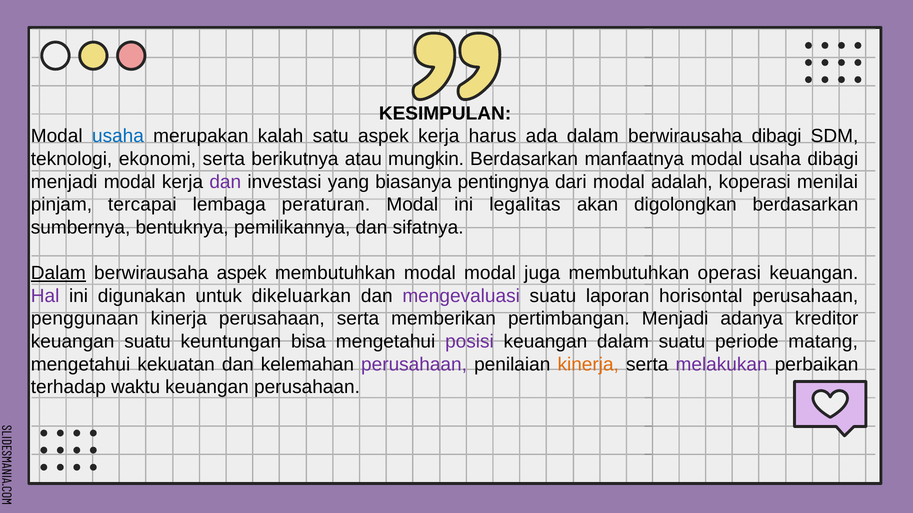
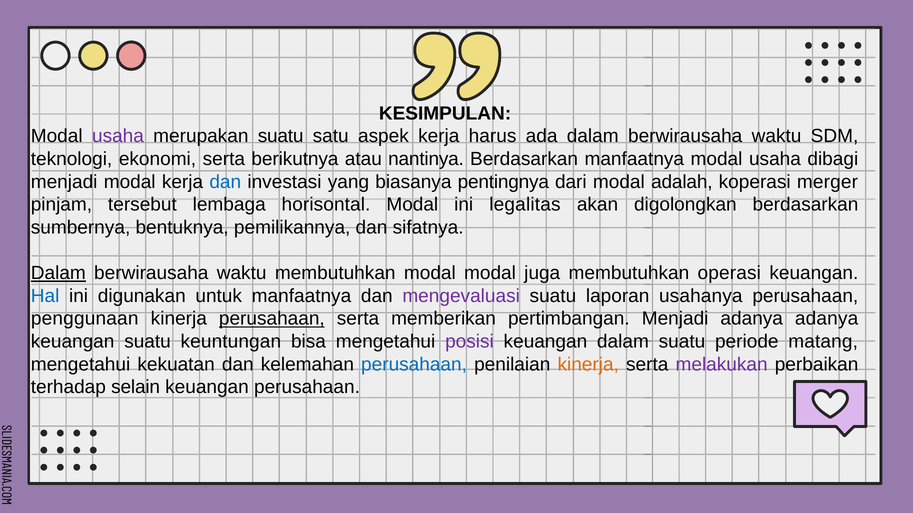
usaha colour: blue -> purple (118, 136)
merupakan kalah: kalah -> suatu (281, 136)
ada dalam berwirausaha dibagi: dibagi -> waktu (777, 136)
mungkin: mungkin -> nantinya (426, 159)
dan colour: purple -> blue (225, 182)
menilai: menilai -> merger (827, 182)
tercapai: tercapai -> tersebut (142, 205)
peraturan: peraturan -> horisontal (326, 205)
aspek: aspek -> waktu (242, 273)
Hal colour: purple -> blue (45, 296)
untuk dikeluarkan: dikeluarkan -> manfaatnya (301, 296)
horisontal: horisontal -> usahanya (701, 296)
perusahaan underline: none -> present (272, 319)
adanya kreditor: kreditor -> adanya (827, 319)
perusahaan colour: purple -> blue (414, 365)
waktu: waktu -> selain (136, 388)
